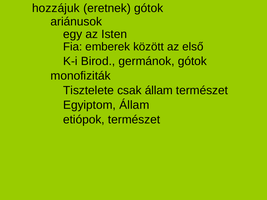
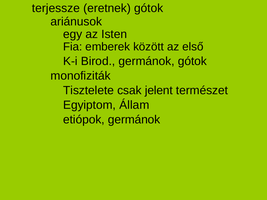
hozzájuk: hozzájuk -> terjessze (56, 8)
csak állam: állam -> jelent (159, 91)
etiópok természet: természet -> germánok (134, 120)
